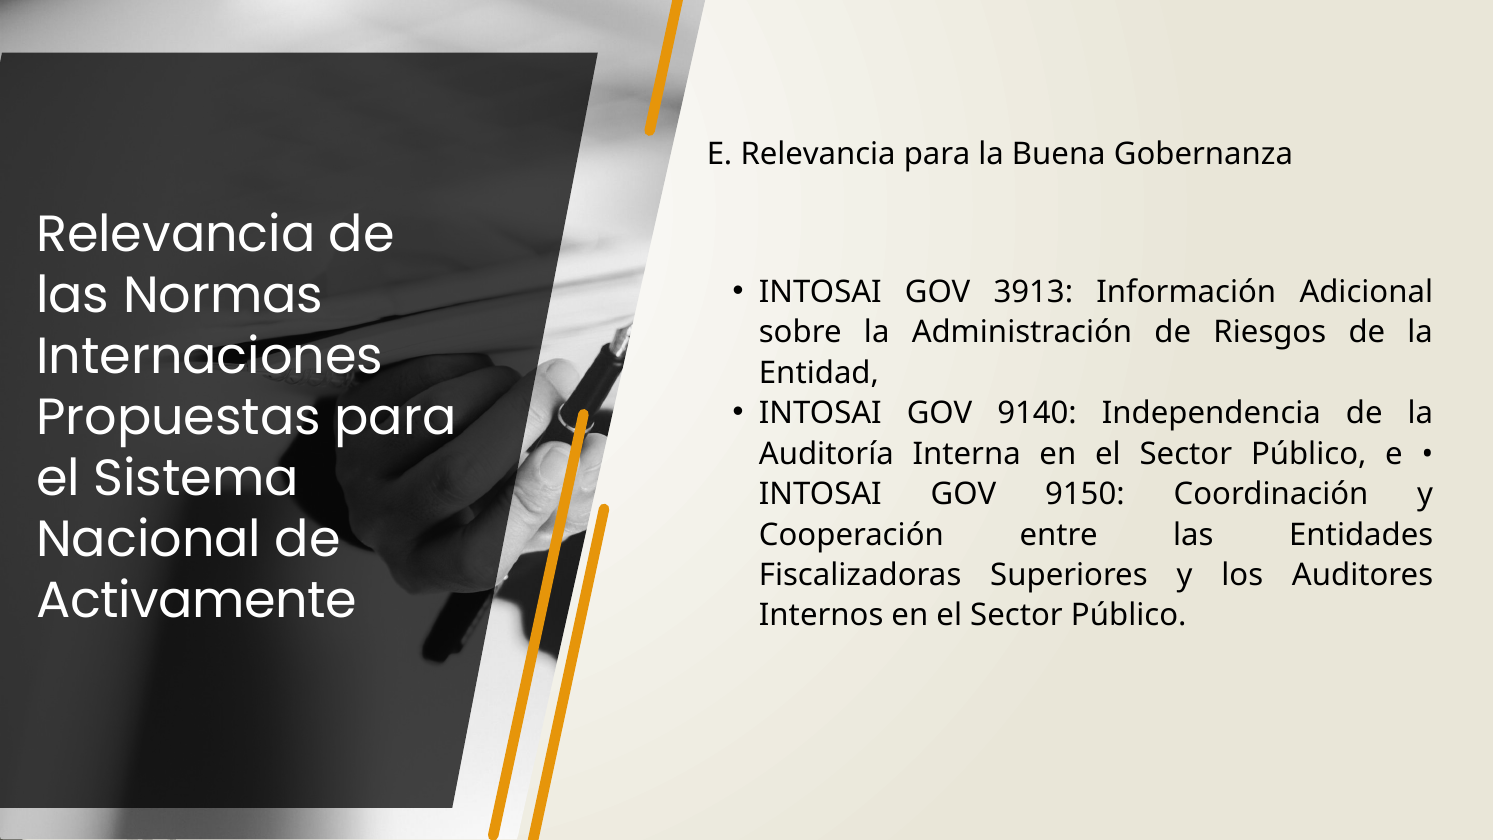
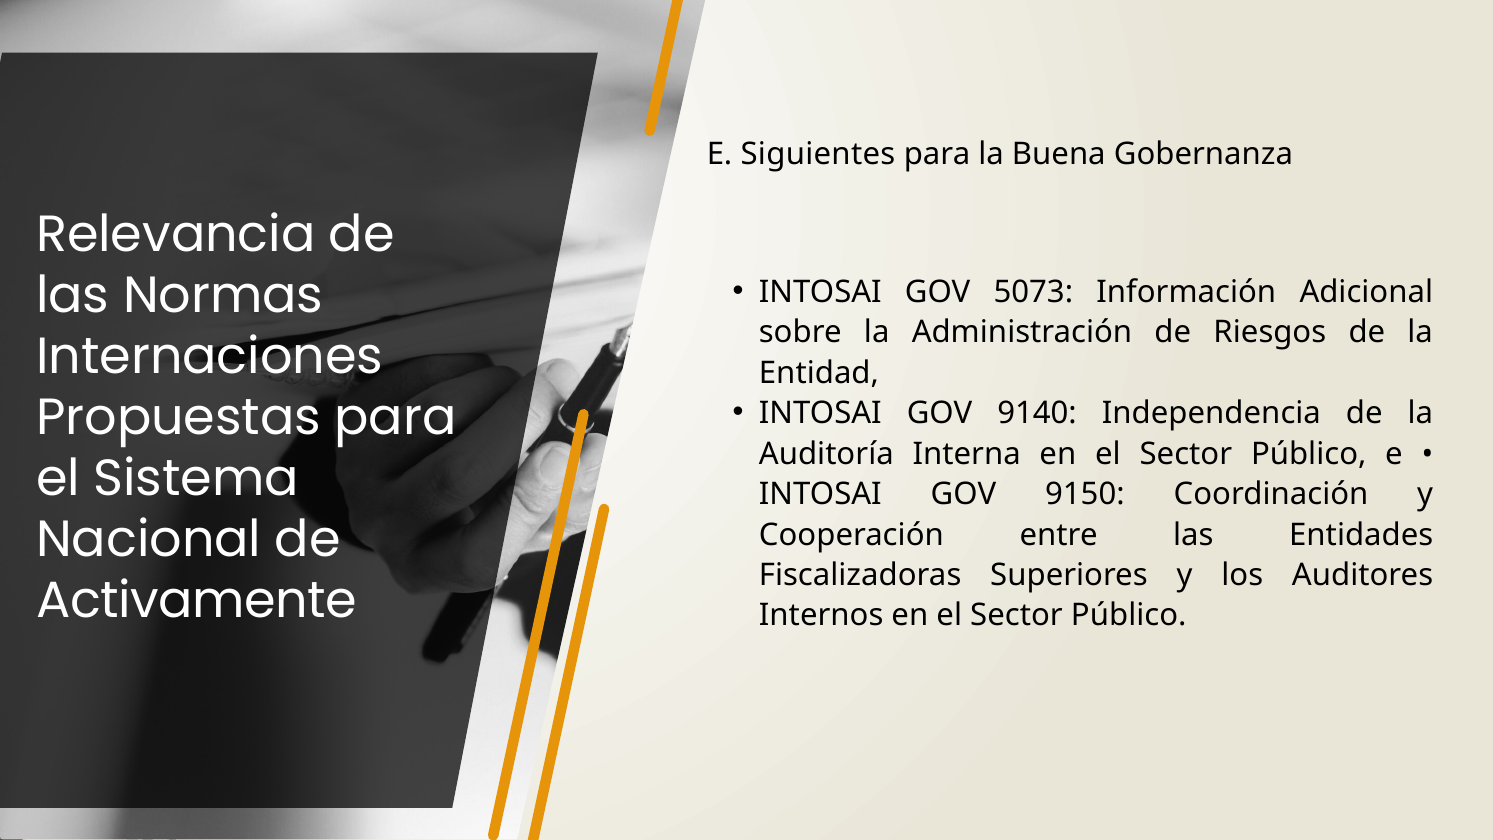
E Relevancia: Relevancia -> Siguientes (818, 154)
3913: 3913 -> 5073 (1033, 292)
